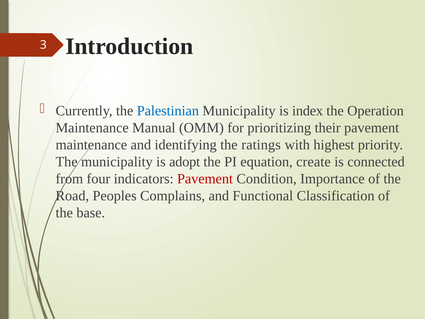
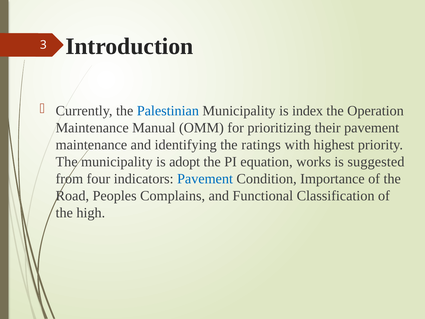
create: create -> works (314, 162)
connected: connected -> suggested (376, 162)
Pavement colour: red -> blue (205, 179)
base: base -> high (91, 213)
